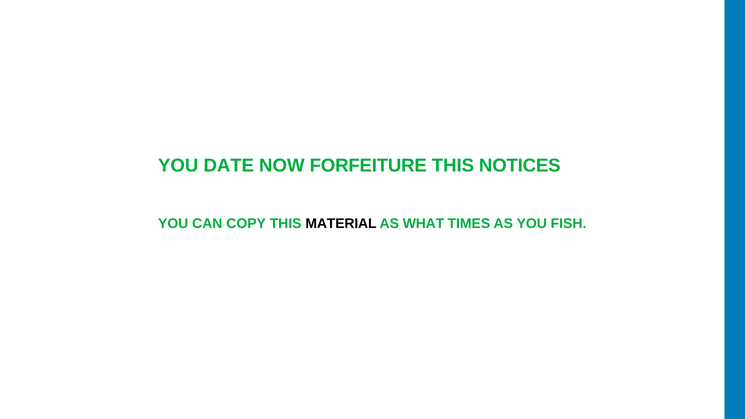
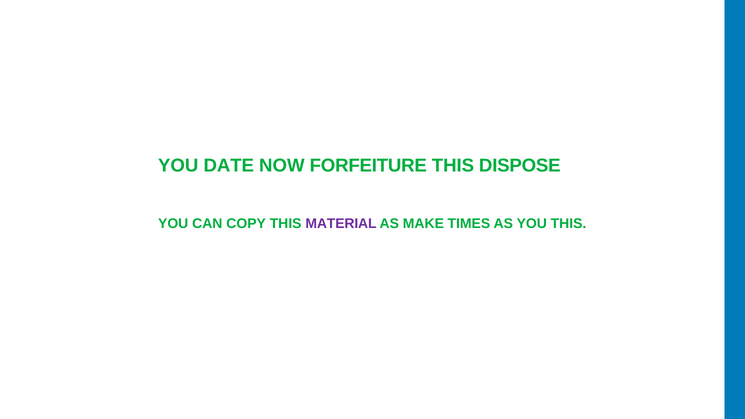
NOTICES: NOTICES -> DISPOSE (520, 166)
MATERIAL colour: black -> purple (341, 224)
WHAT: WHAT -> MAKE (423, 224)
YOU FISH: FISH -> THIS (569, 224)
